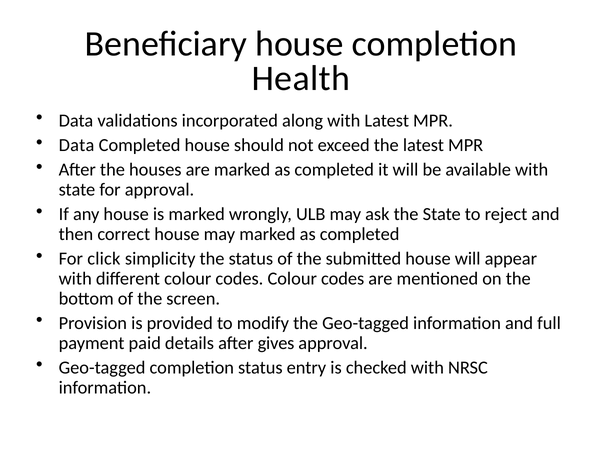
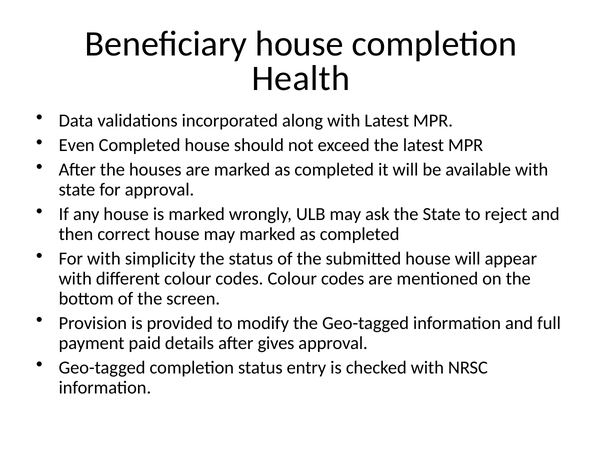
Data: Data -> Even (77, 145)
For click: click -> with (104, 259)
